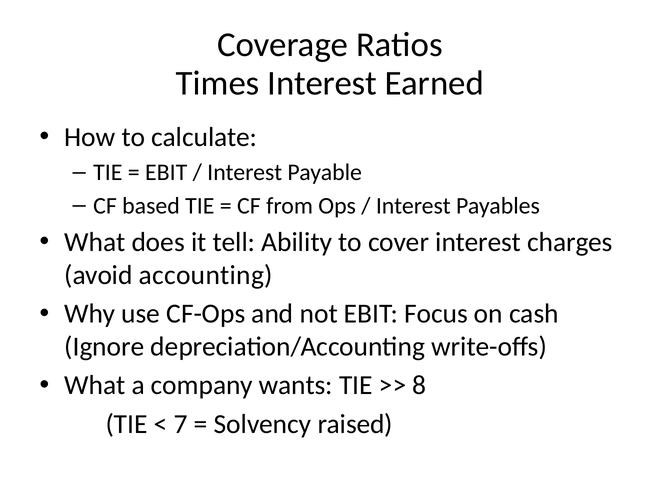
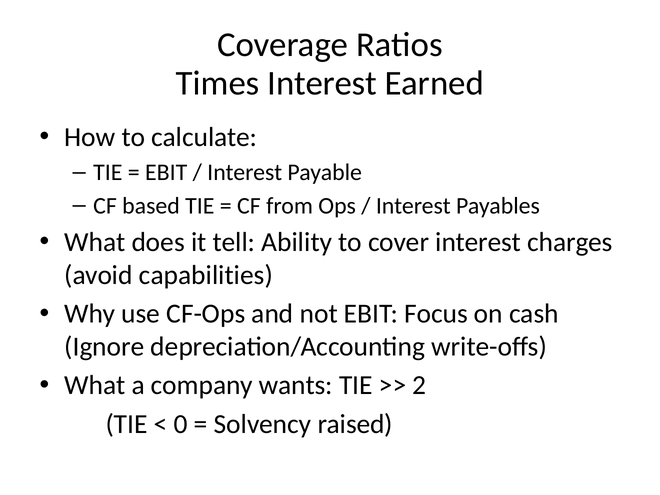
accounting: accounting -> capabilities (206, 275)
8: 8 -> 2 (419, 385)
7: 7 -> 0 (181, 424)
